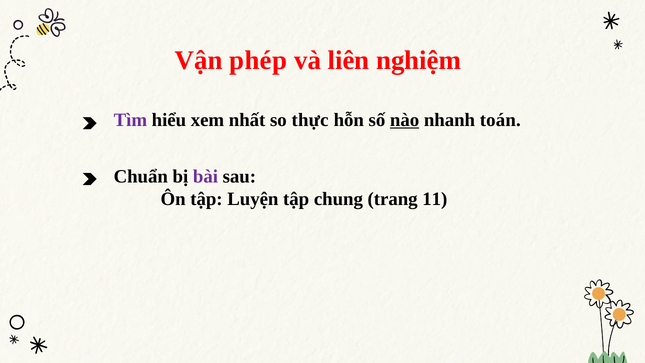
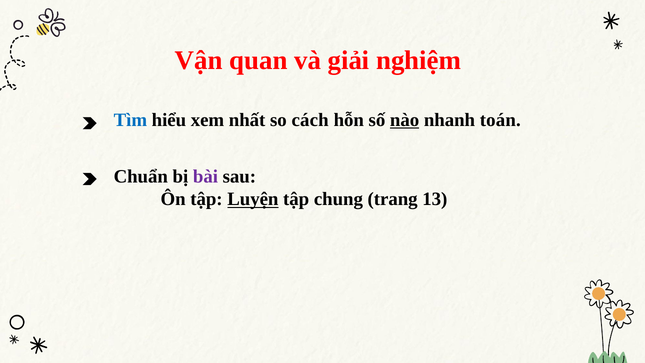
phép: phép -> quan (258, 60)
liên: liên -> giải (349, 60)
Tìm colour: purple -> blue (130, 120)
thực: thực -> cách (310, 120)
Luyện underline: none -> present (253, 199)
11: 11 -> 13 (435, 199)
